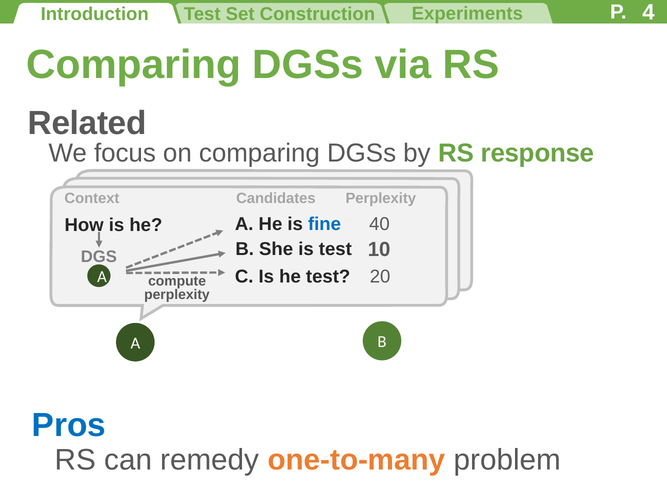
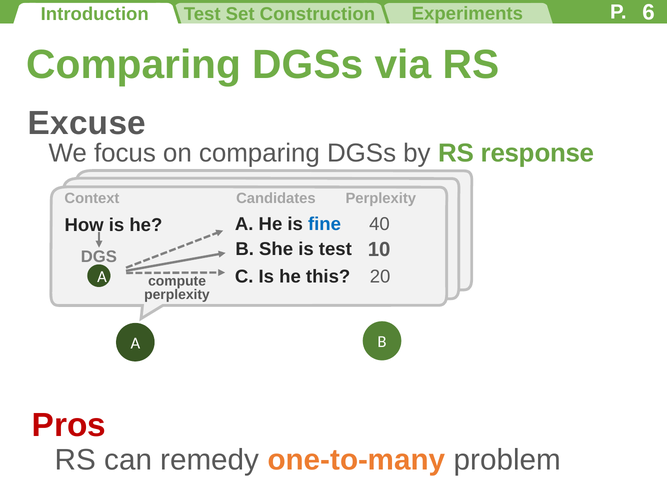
4: 4 -> 6 (648, 13)
Related: Related -> Excuse (87, 123)
he test: test -> this (328, 276)
Pros colour: blue -> red (69, 424)
